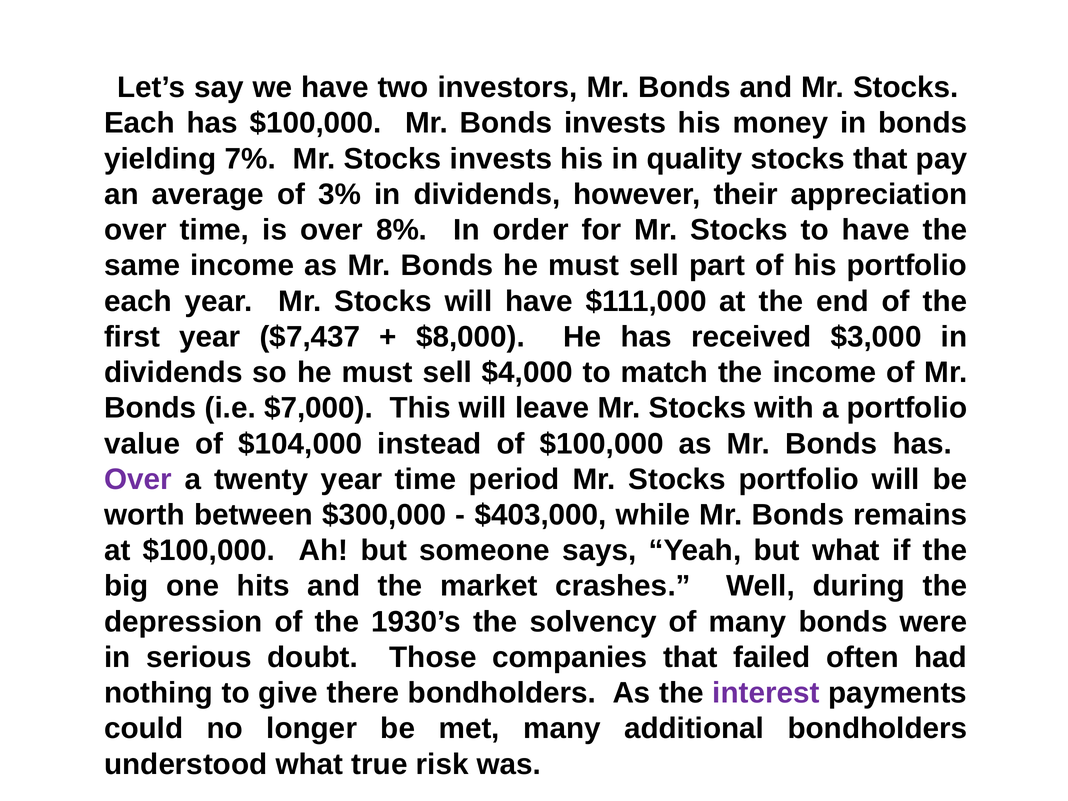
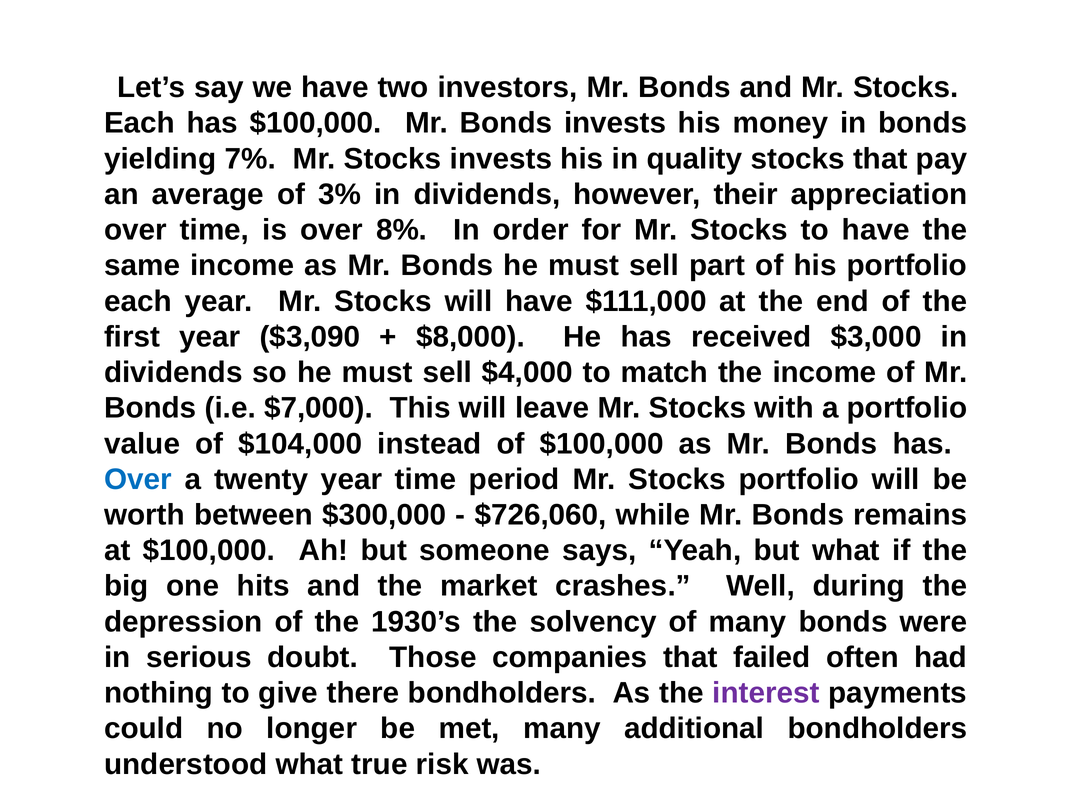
$7,437: $7,437 -> $3,090 (310, 337)
Over colour: purple -> blue (138, 479)
$403,000: $403,000 -> $726,060 (541, 515)
